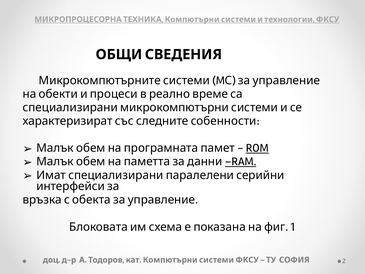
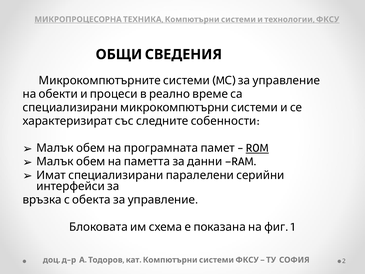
RAM underline: present -> none (241, 161)
